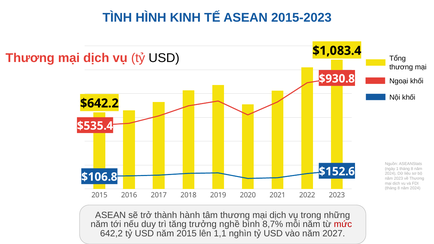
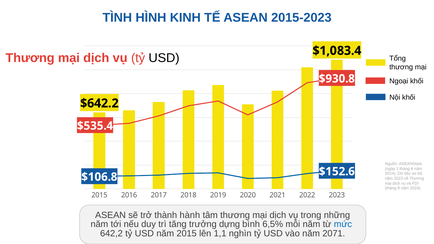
nghề: nghề -> dựng (230, 224)
8,7%: 8,7% -> 6,5% (273, 224)
mức colour: red -> blue (343, 224)
2027: 2027 -> 2071 (334, 234)
